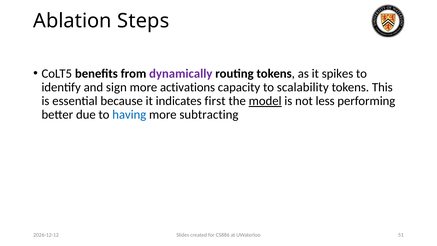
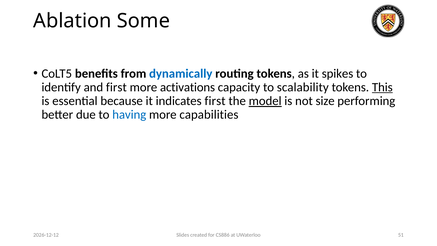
Steps: Steps -> Some (143, 21)
dynamically colour: purple -> blue (181, 73)
and sign: sign -> first (116, 87)
This underline: none -> present (382, 87)
less: less -> size (325, 101)
subtracting: subtracting -> capabilities (209, 115)
